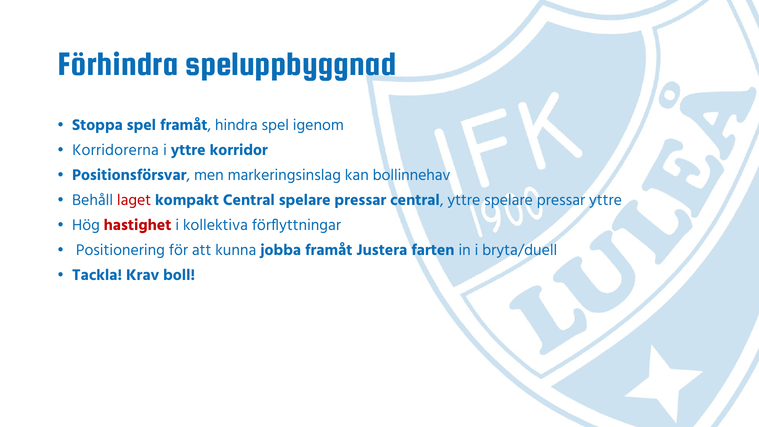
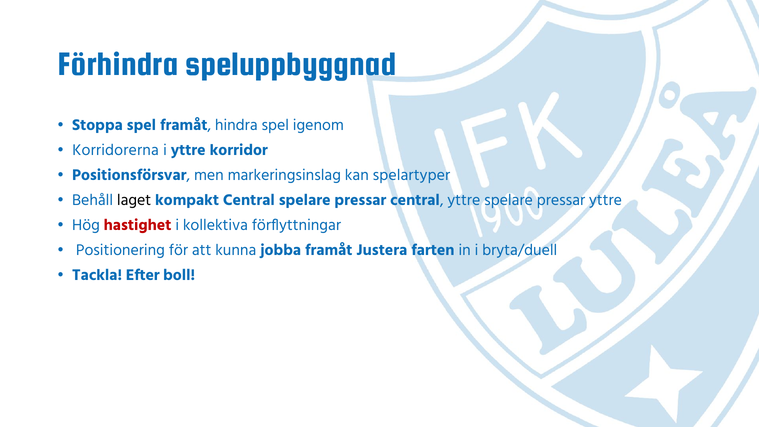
bollinnehav: bollinnehav -> spelartyper (411, 175)
laget colour: red -> black (134, 200)
Krav: Krav -> Efter (143, 275)
